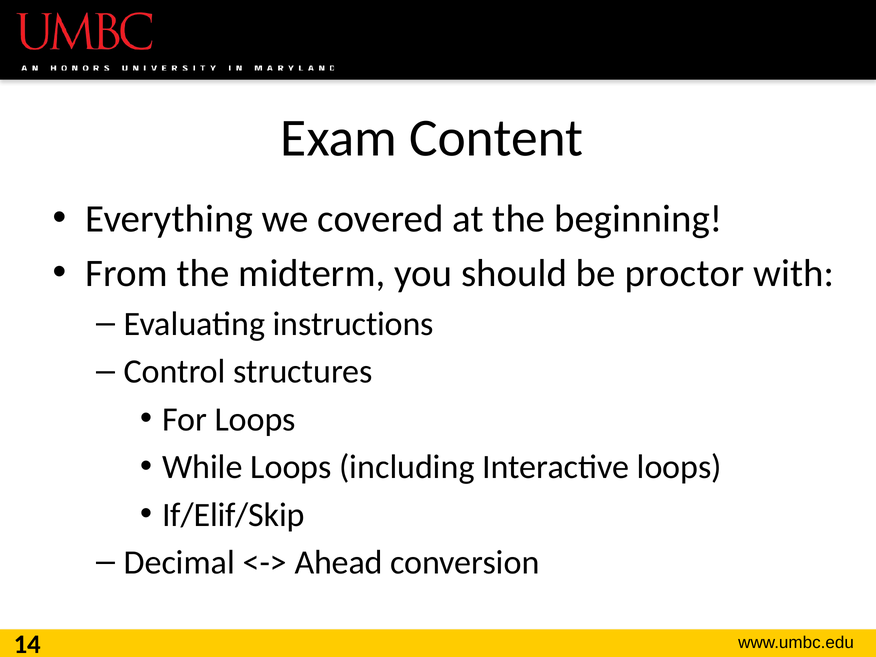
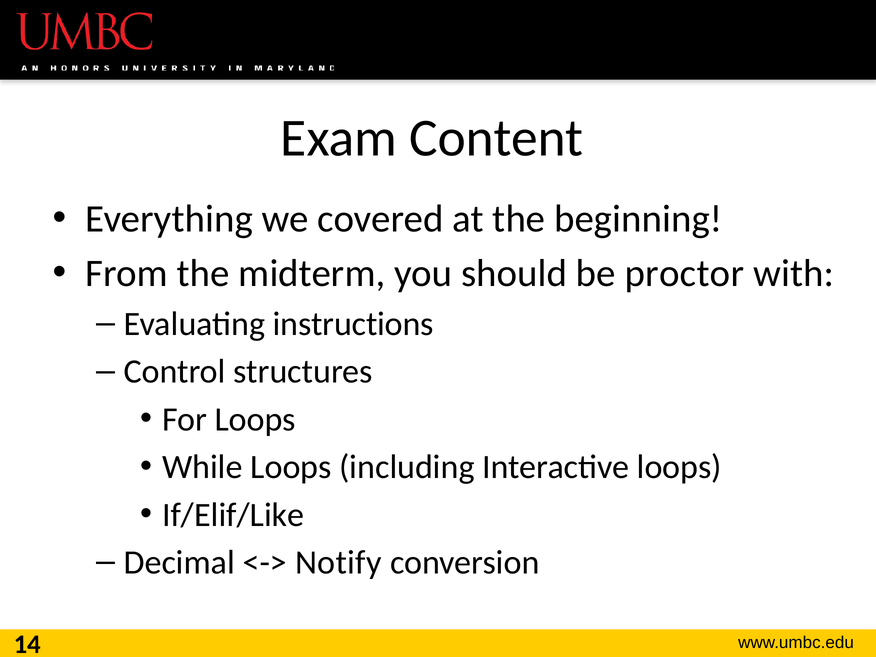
If/Elif/Skip: If/Elif/Skip -> If/Elif/Like (233, 515)
Ahead: Ahead -> Notify (338, 563)
